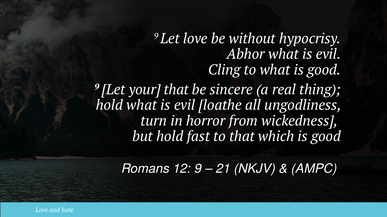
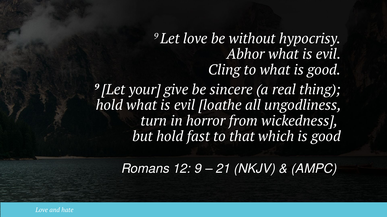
your that: that -> give (176, 90)
